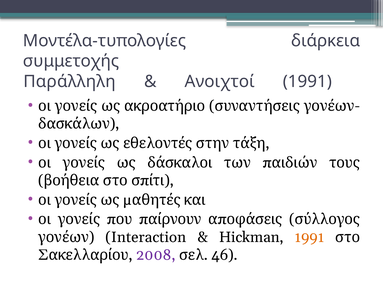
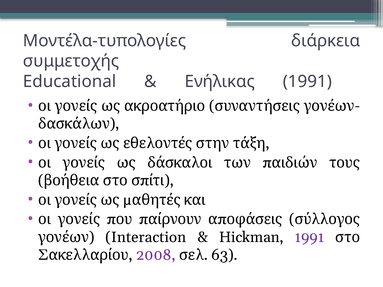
Παράλληλη: Παράλληλη -> Educational (70, 82)
Ανοιχτοί: Ανοιχτοί -> Ενήλικας (220, 82)
1991 colour: orange -> purple (309, 237)
46: 46 -> 63 (225, 255)
